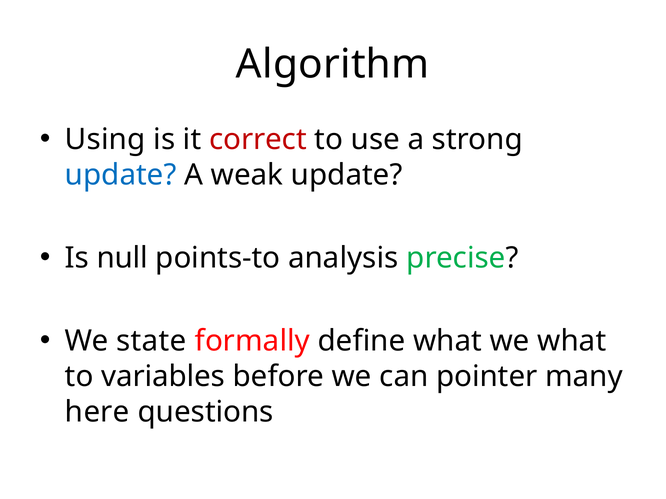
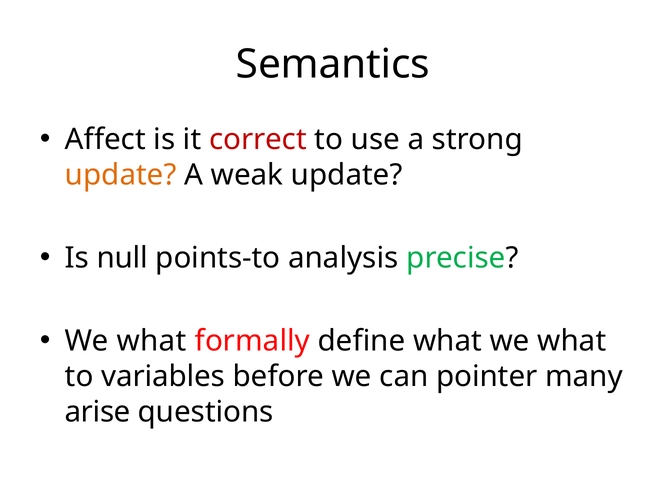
Algorithm: Algorithm -> Semantics (333, 64)
Using: Using -> Affect (105, 140)
update colour: blue -> orange (121, 175)
state: state -> what (152, 341)
here: here -> arise (98, 412)
